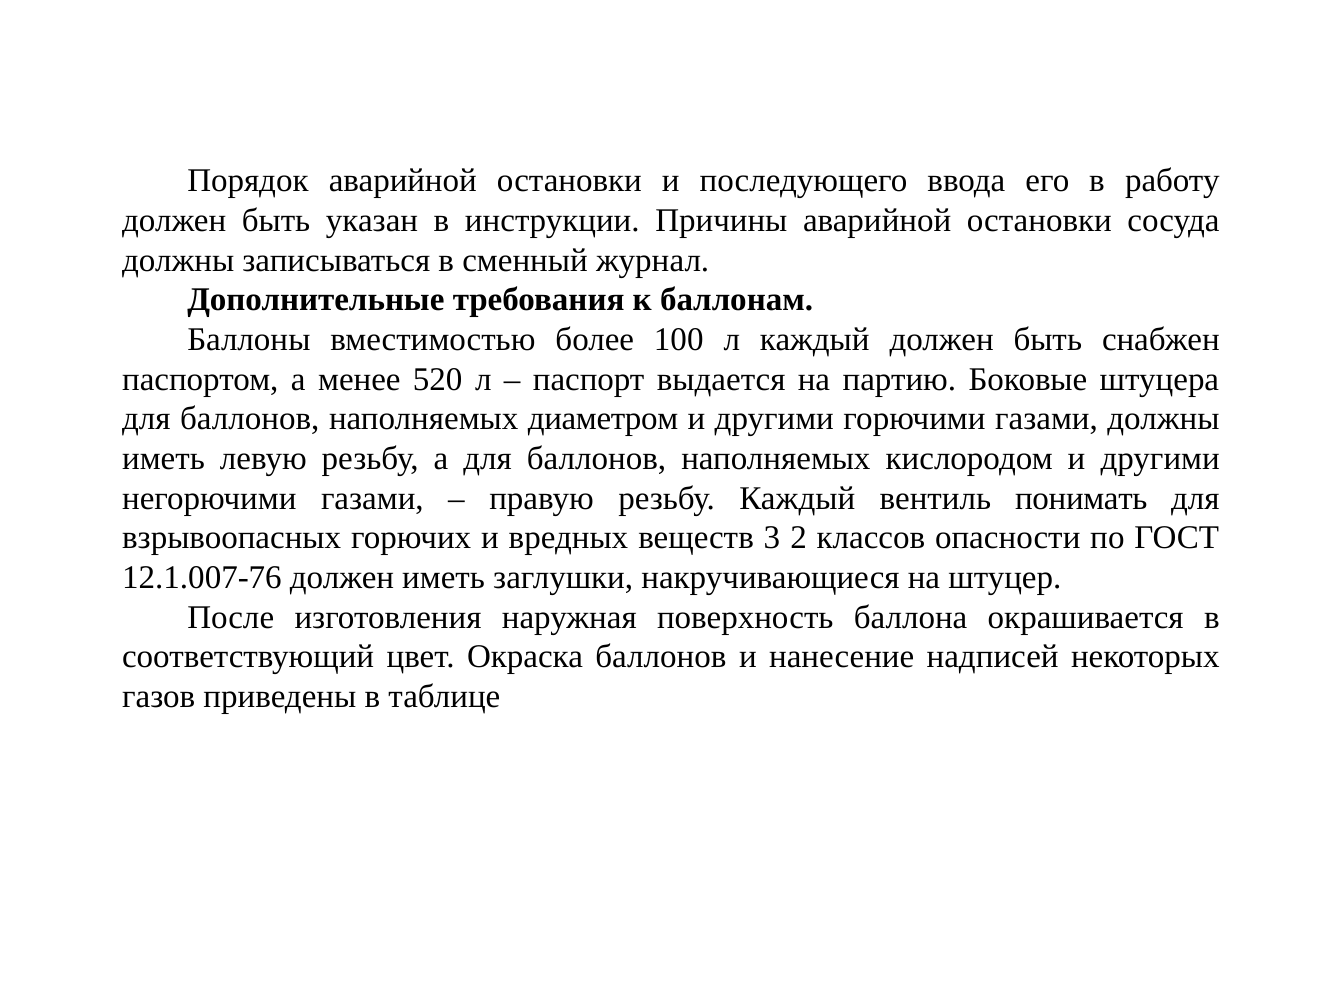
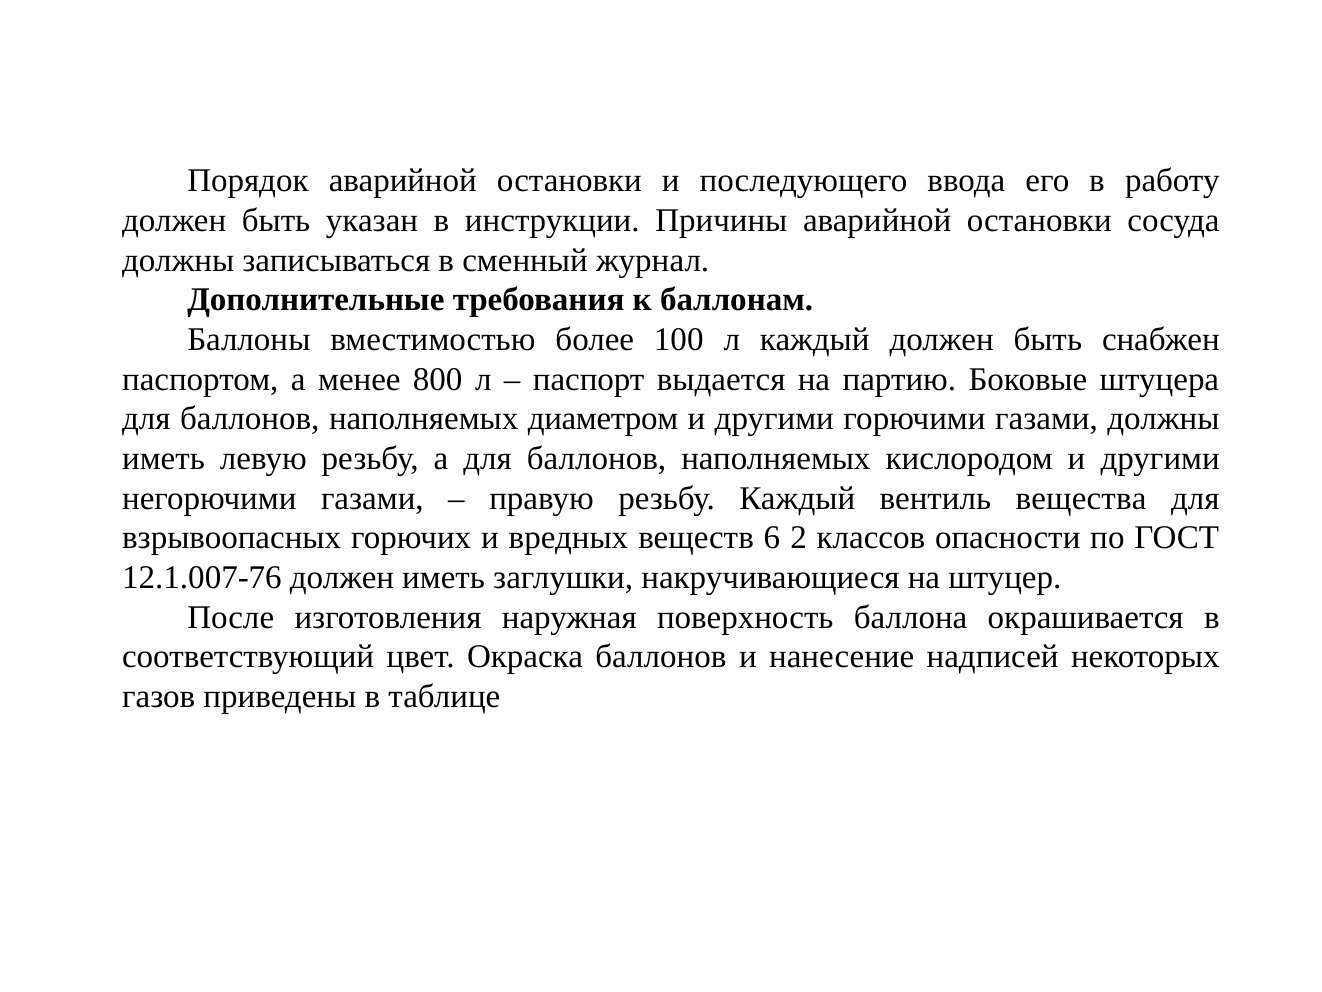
520: 520 -> 800 (438, 379)
понимать: понимать -> вещества (1081, 498)
3: 3 -> 6 (772, 538)
